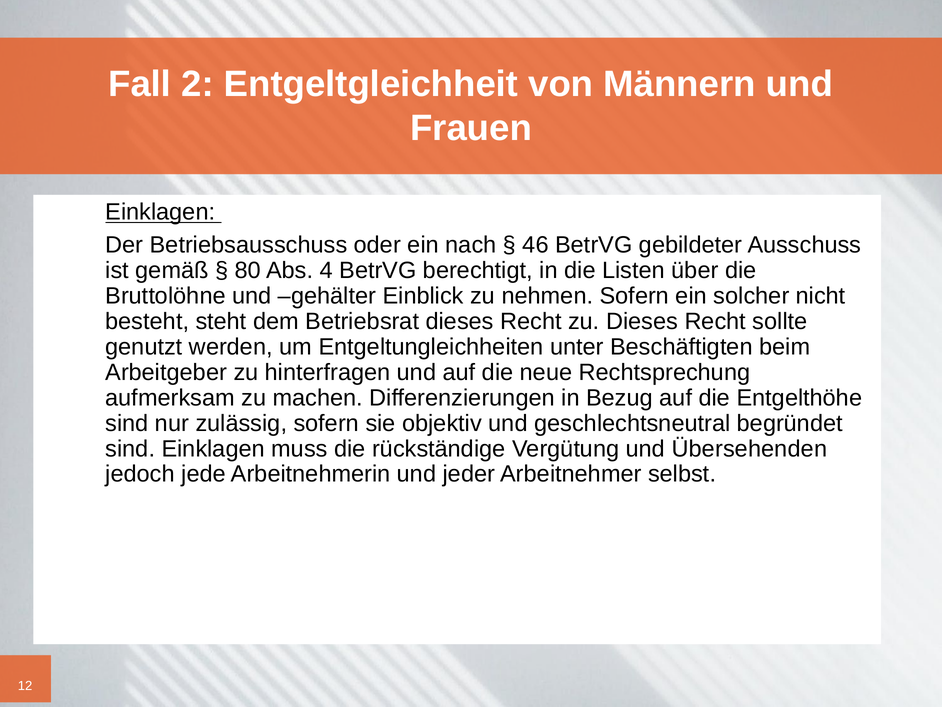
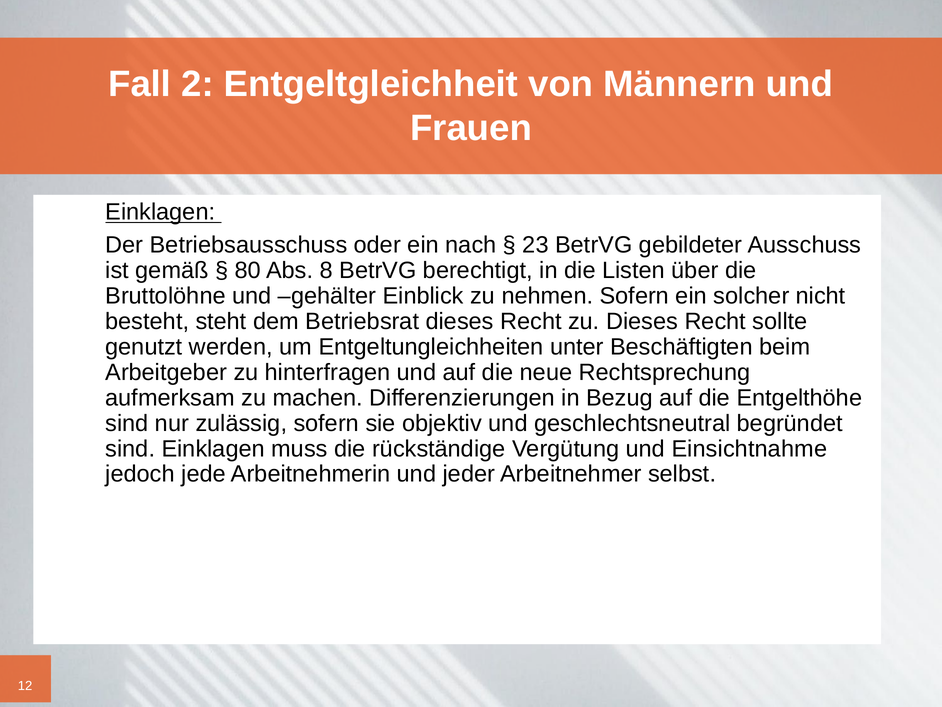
46: 46 -> 23 (536, 245)
4: 4 -> 8 (326, 270)
Übersehenden: Übersehenden -> Einsichtnahme (749, 448)
